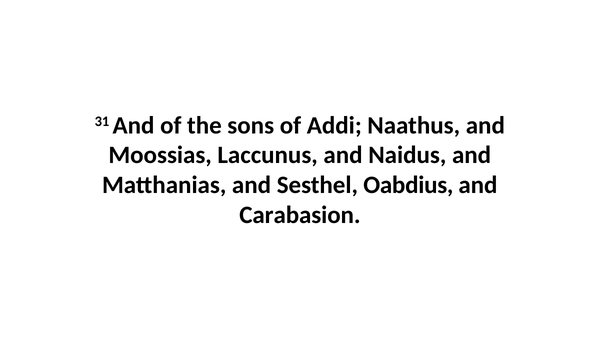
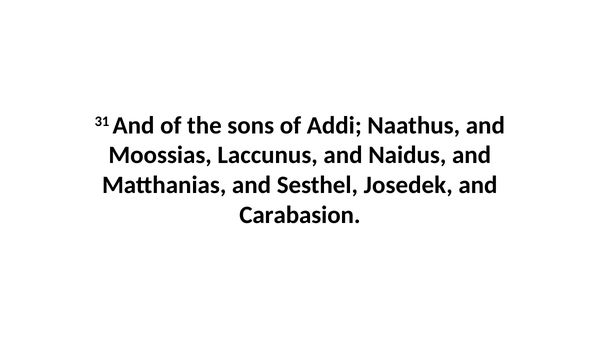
Oabdius: Oabdius -> Josedek (408, 185)
